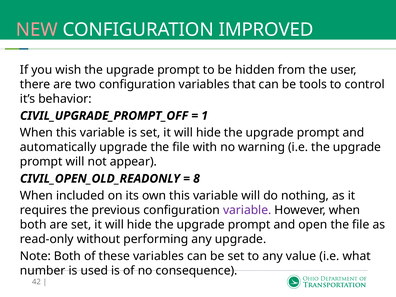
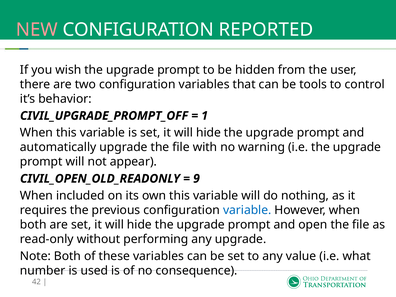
IMPROVED: IMPROVED -> REPORTED (266, 30)
8: 8 -> 9 (196, 179)
variable colour: purple -> blue (247, 210)
